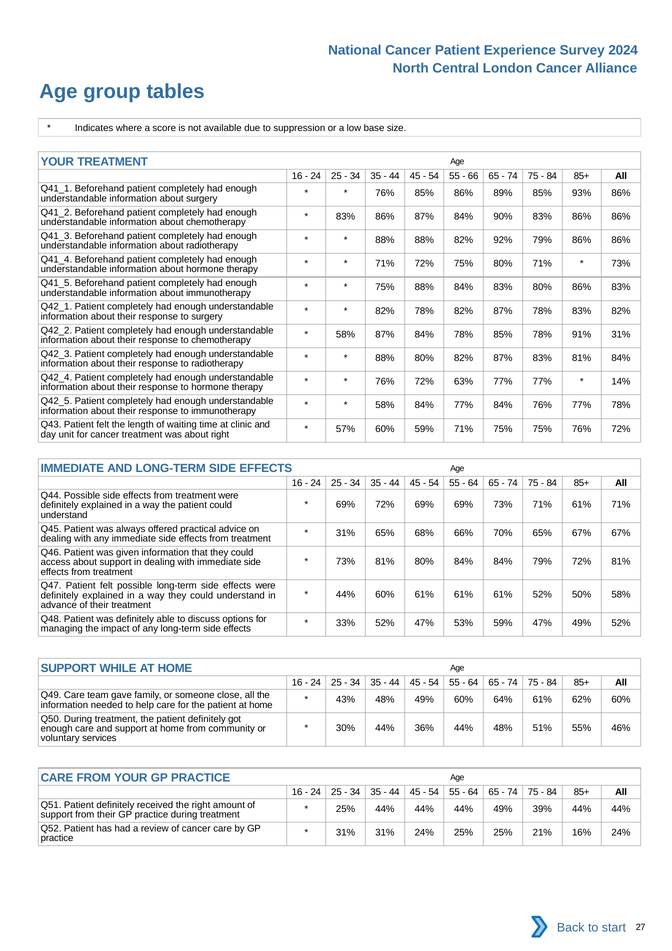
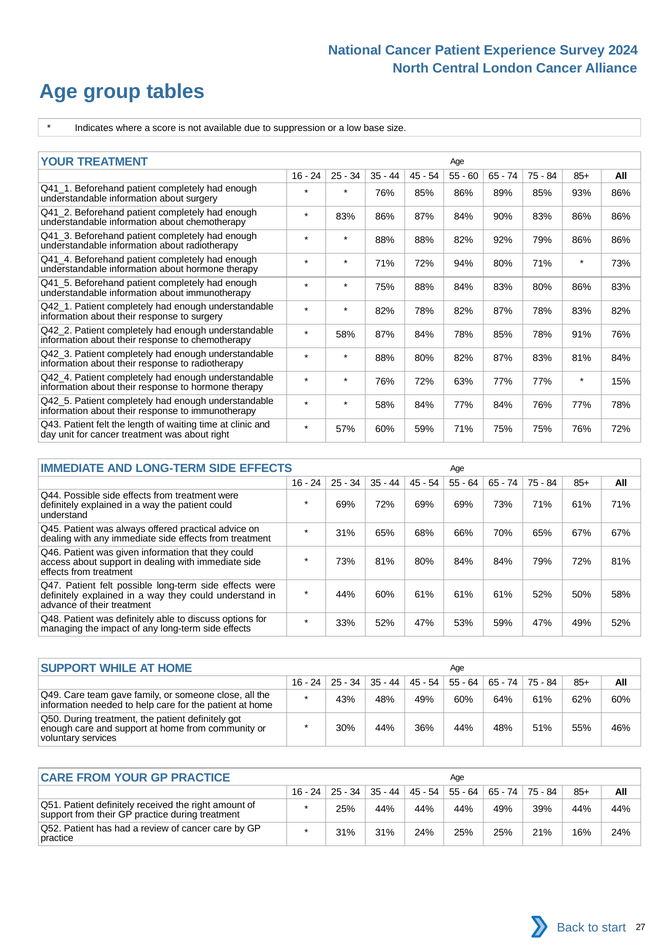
66: 66 -> 60 (473, 176)
72% 75%: 75% -> 94% (464, 264)
91% 31%: 31% -> 76% (621, 334)
14%: 14% -> 15% (621, 382)
